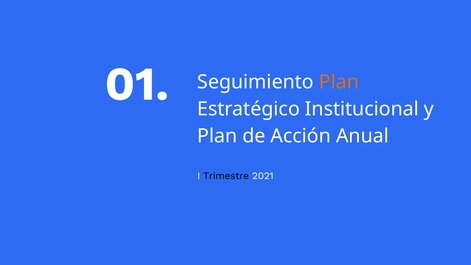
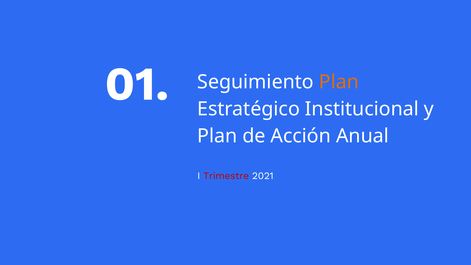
Trimestre colour: black -> red (226, 176)
